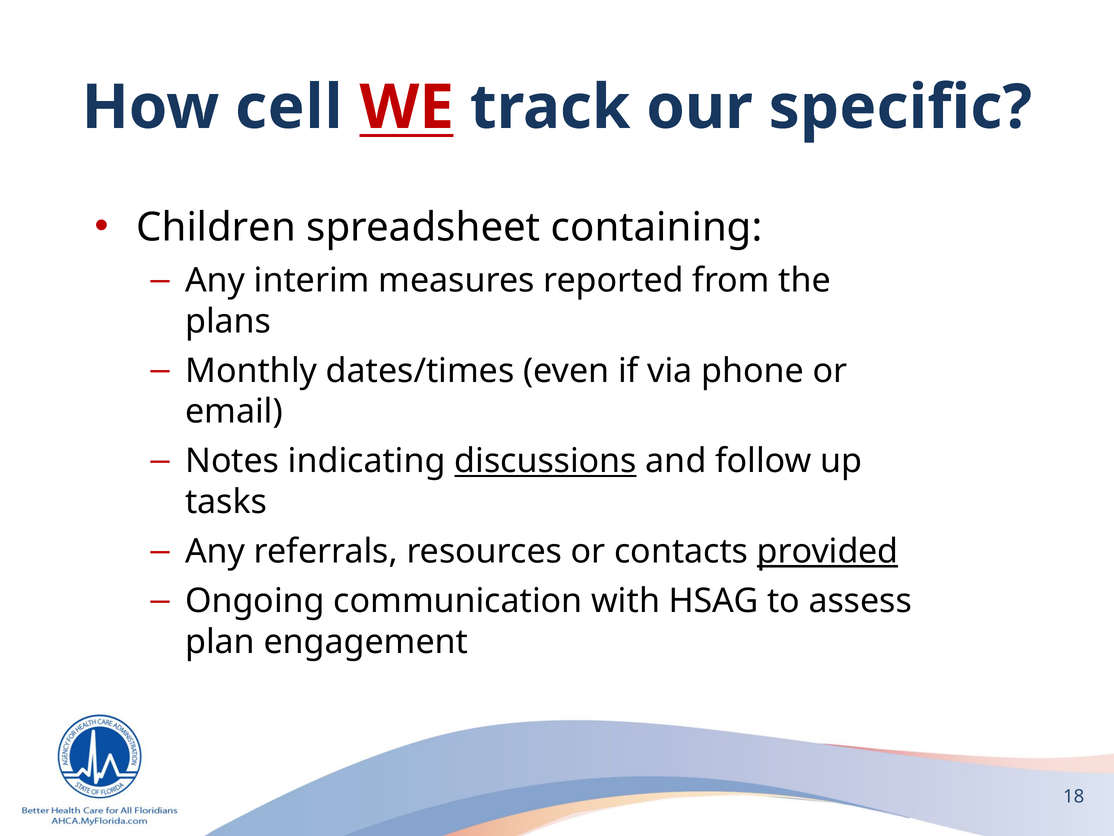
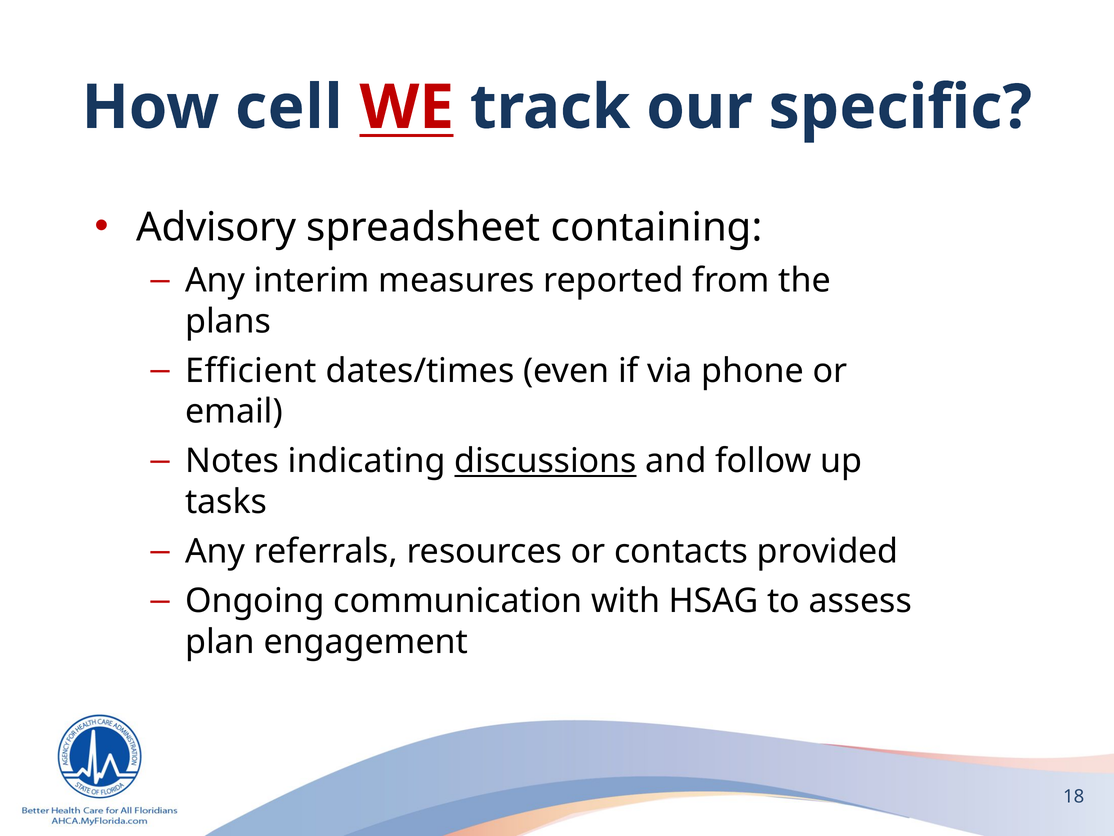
Children: Children -> Advisory (216, 227)
Monthly: Monthly -> Efficient (251, 371)
provided underline: present -> none (828, 551)
